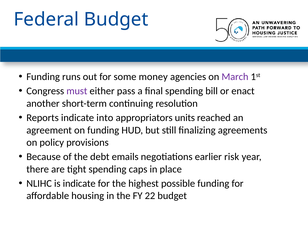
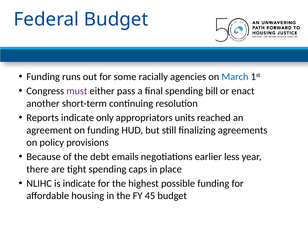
money: money -> racially (153, 77)
March colour: purple -> blue (235, 77)
into: into -> only (105, 118)
risk: risk -> less (232, 157)
22: 22 -> 45 (150, 196)
